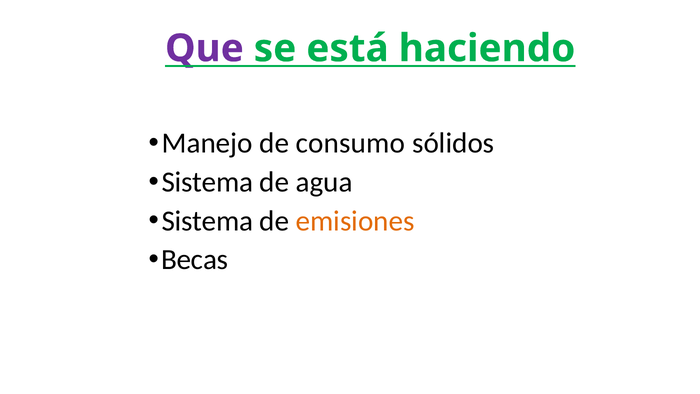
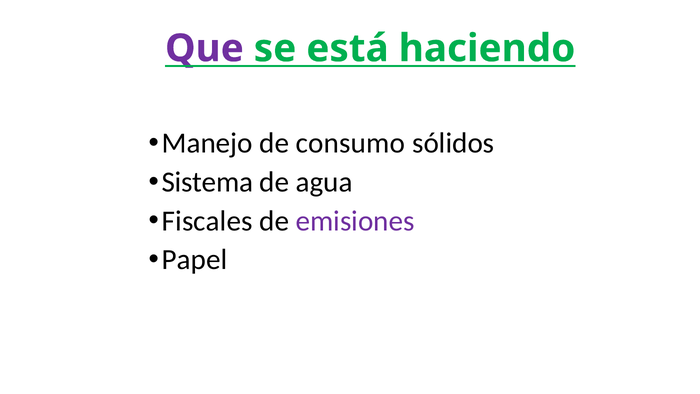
Sistema: Sistema -> Fiscales (207, 221)
emisiones colour: orange -> purple (355, 221)
Becas: Becas -> Papel (195, 260)
